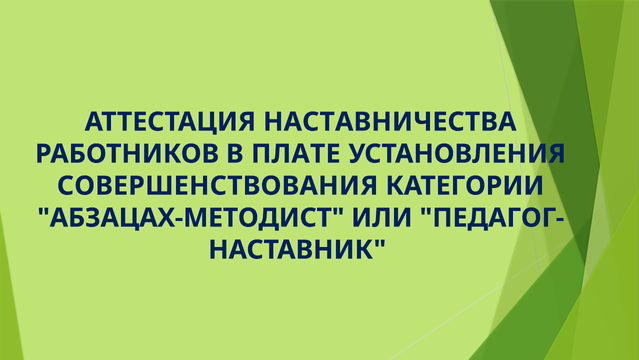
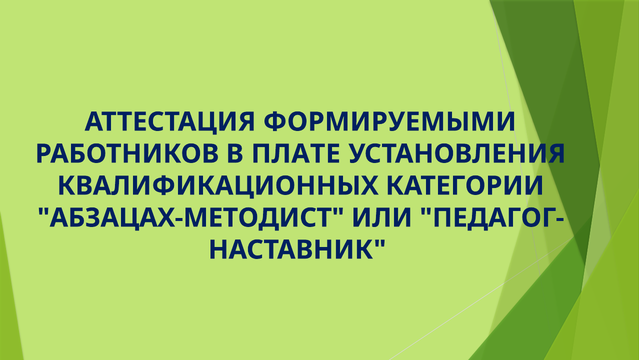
НАСТАВНИЧЕСТВА: НАСТАВНИЧЕСТВА -> ФОРМИРУЕМЫМИ (390, 122)
СОВЕРШЕНСТВОВАНИЯ: СОВЕРШЕНСТВОВАНИЯ -> КВАЛИФИКАЦИОННЫХ (218, 186)
